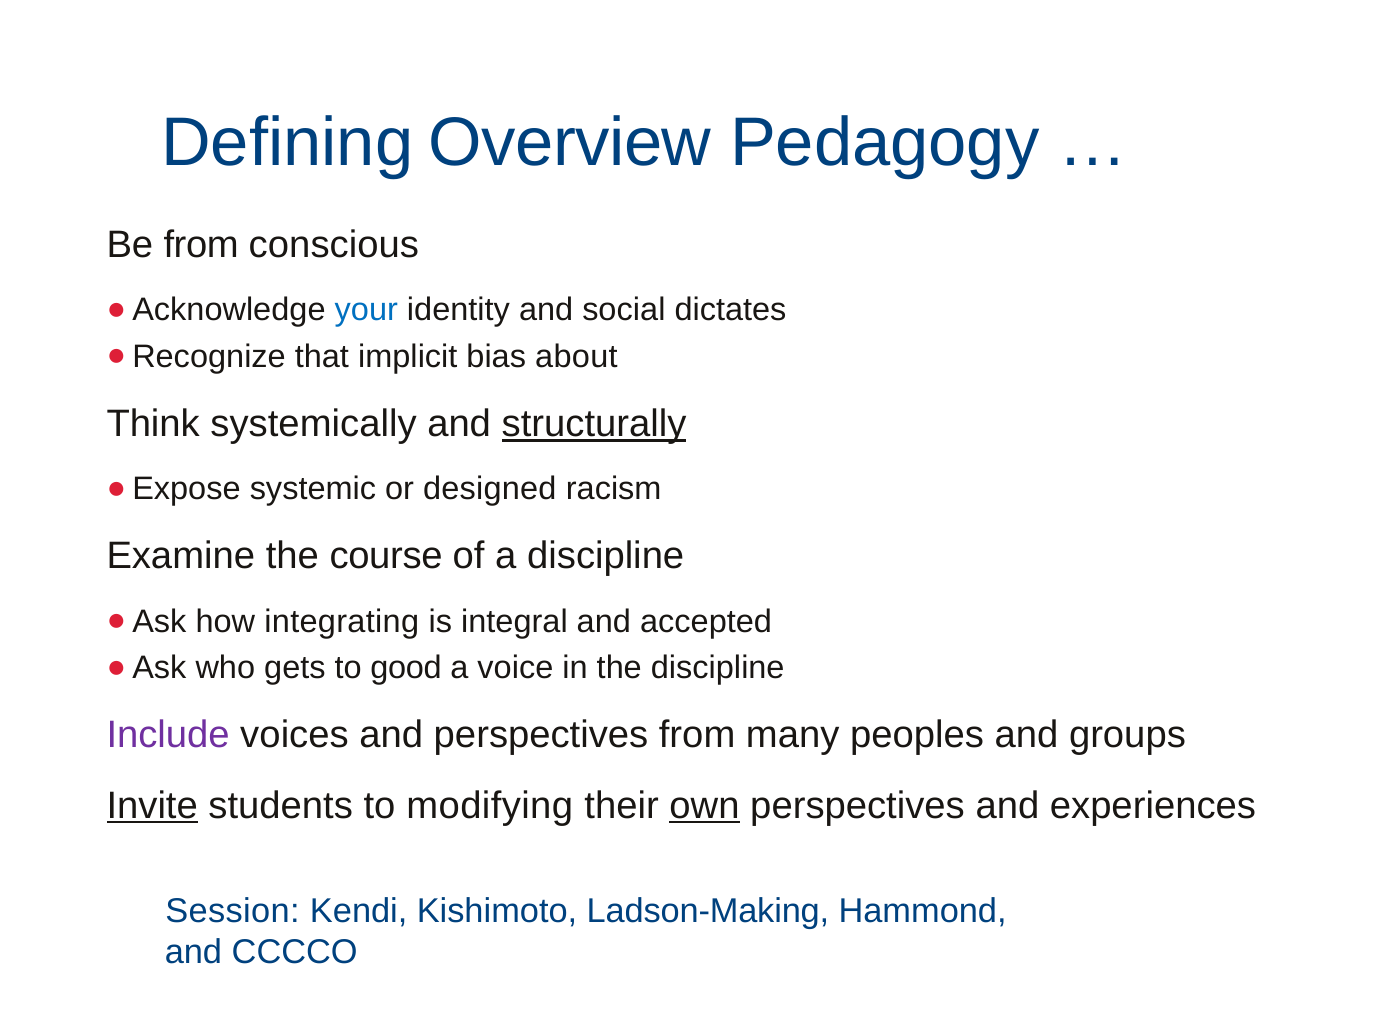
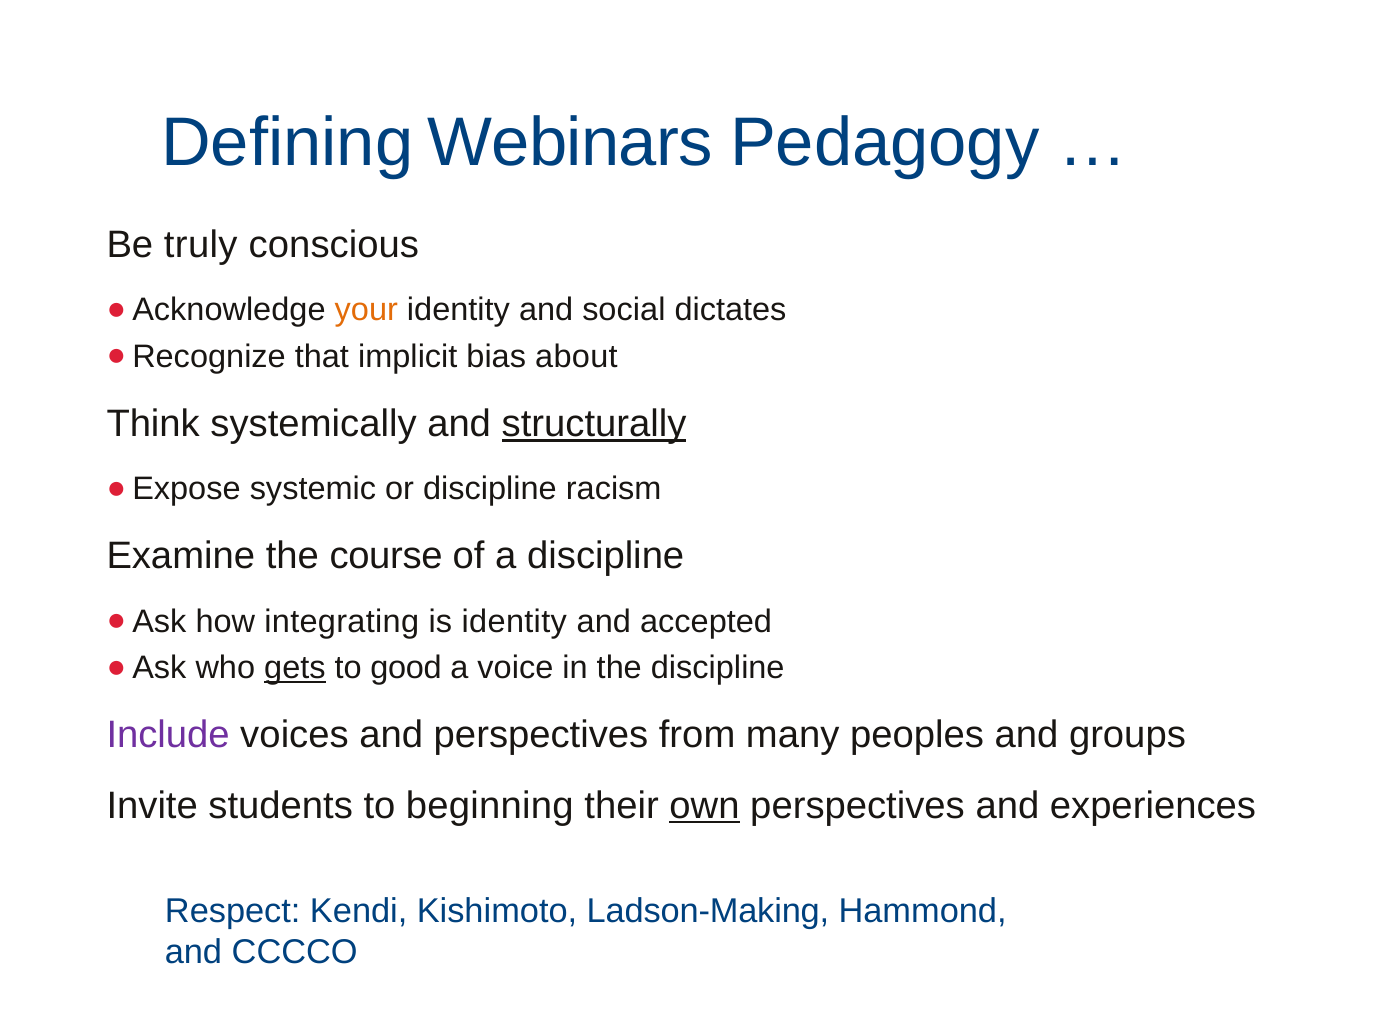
Overview: Overview -> Webinars (570, 143)
Be from: from -> truly (201, 245)
your colour: blue -> orange (366, 310)
or designed: designed -> discipline (490, 489)
is integral: integral -> identity (514, 622)
gets underline: none -> present (295, 668)
Invite underline: present -> none (152, 806)
modifying: modifying -> beginning (490, 806)
Session: Session -> Respect (233, 911)
